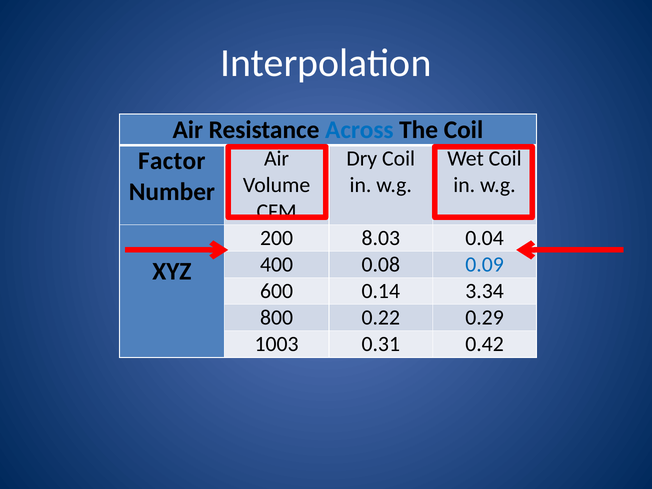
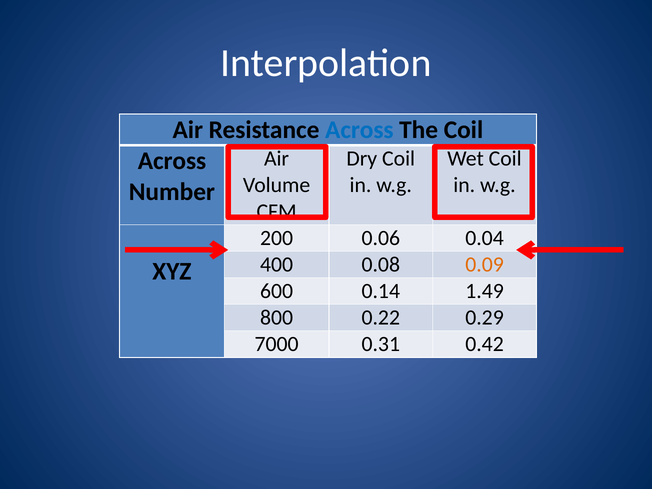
Factor: Factor -> Across (172, 161)
8.03: 8.03 -> 0.06 (381, 238)
0.09 colour: blue -> orange (485, 265)
3.34: 3.34 -> 1.49 (485, 291)
1003: 1003 -> 7000 (277, 344)
